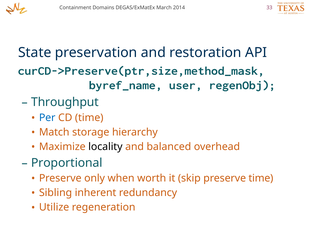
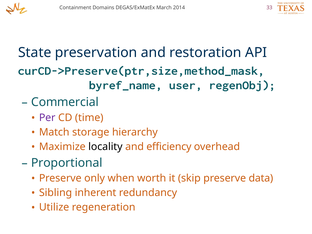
Throughput: Throughput -> Commercial (65, 102)
Per colour: blue -> purple (47, 118)
balanced: balanced -> efficiency (169, 147)
preserve time: time -> data (261, 178)
